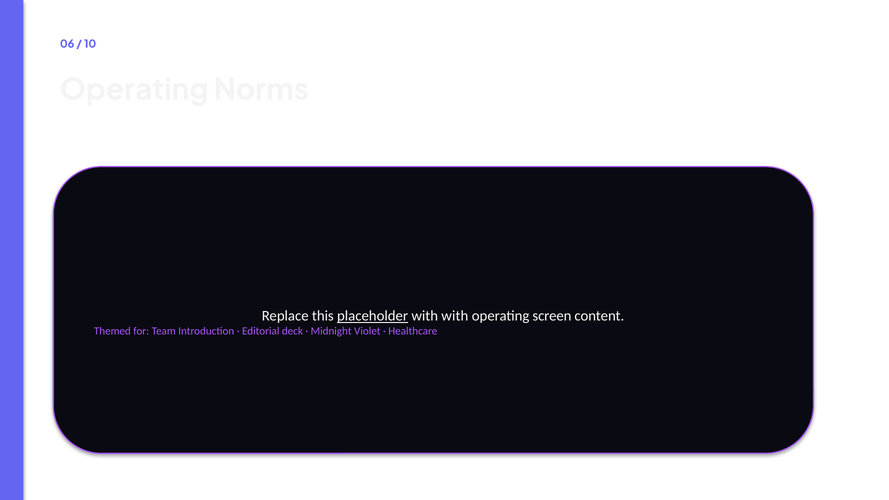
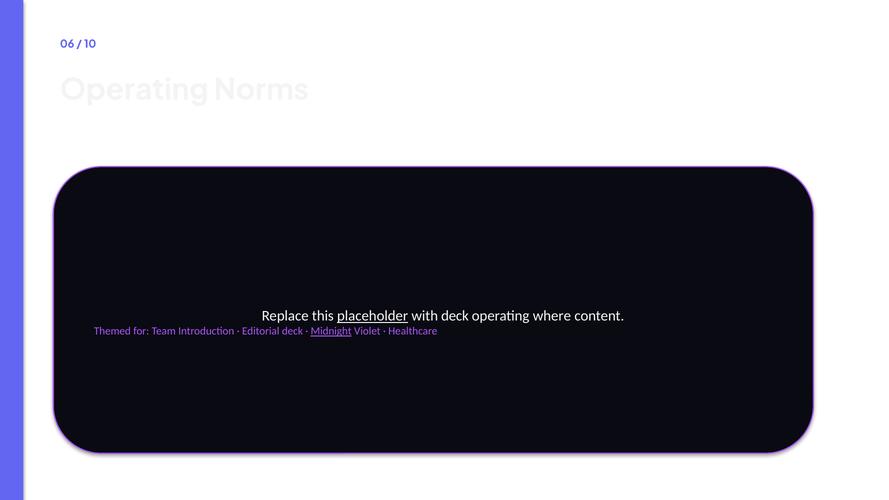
with with: with -> deck (455, 316)
screen: screen -> where (552, 316)
Midnight underline: none -> present (331, 331)
